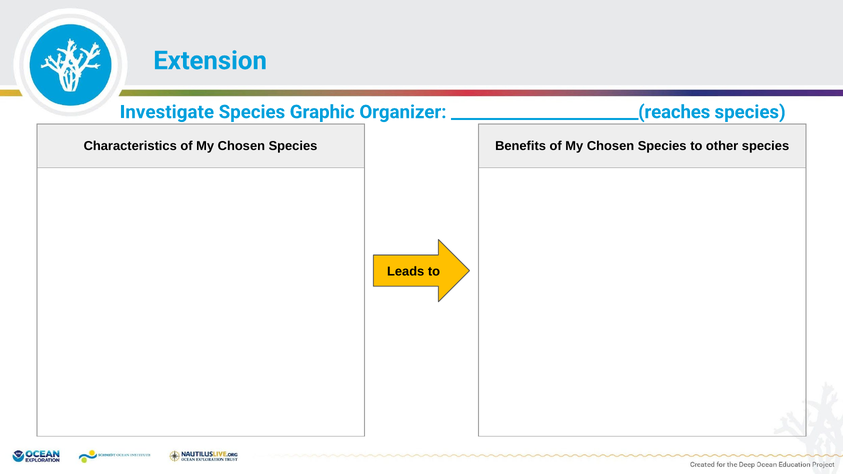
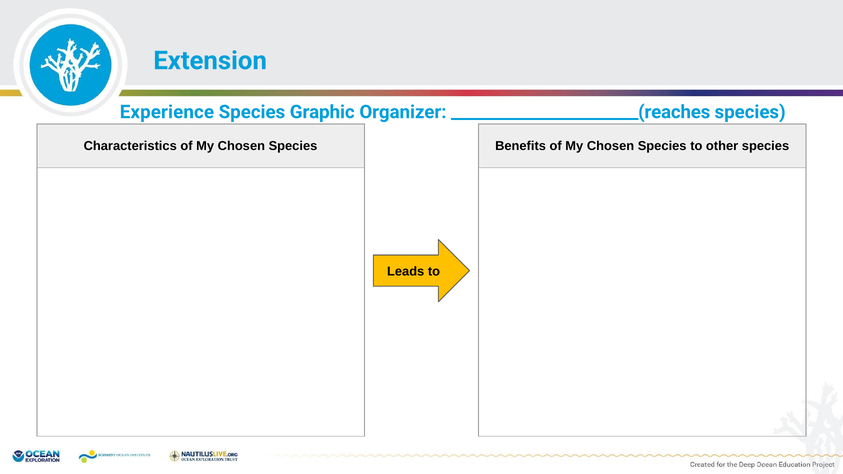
Investigate: Investigate -> Experience (167, 112)
